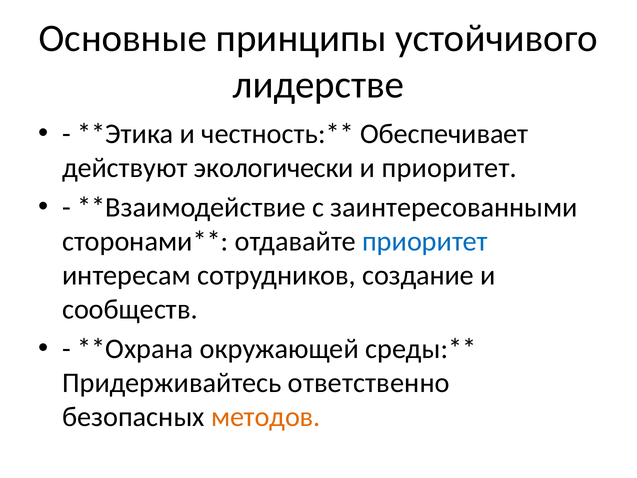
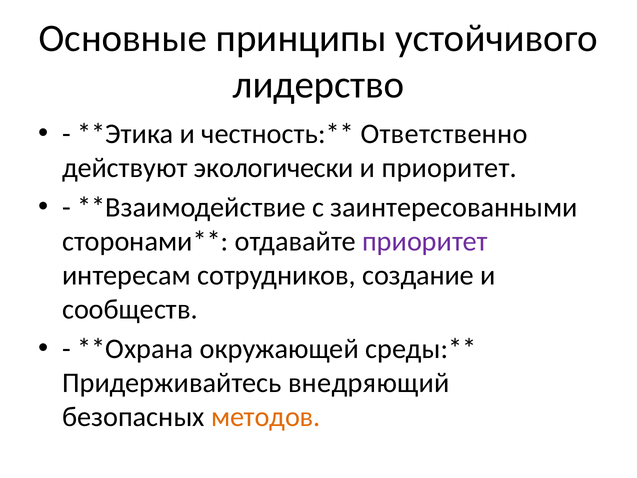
лидерстве: лидерстве -> лидерство (319, 85)
Обеспечивает: Обеспечивает -> Ответственно (444, 134)
приоритет colour: blue -> purple (425, 241)
ответственно: ответственно -> внедряющий (369, 383)
